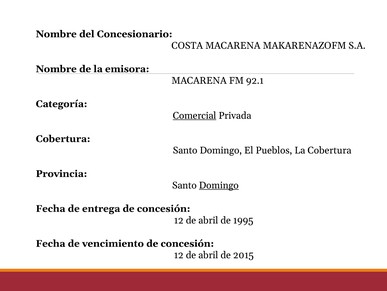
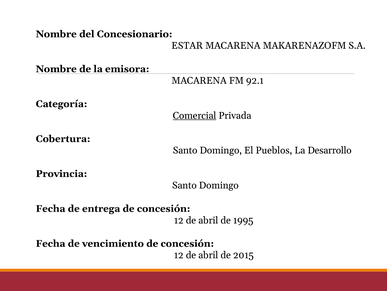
COSTA: COSTA -> ESTAR (187, 46)
La Cobertura: Cobertura -> Desarrollo (330, 150)
Domingo underline: present -> none (219, 185)
